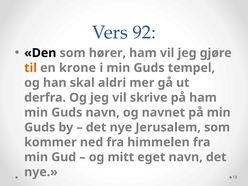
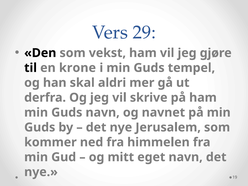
92: 92 -> 29 (144, 32)
hører: hører -> vekst (107, 53)
til colour: orange -> black (31, 68)
